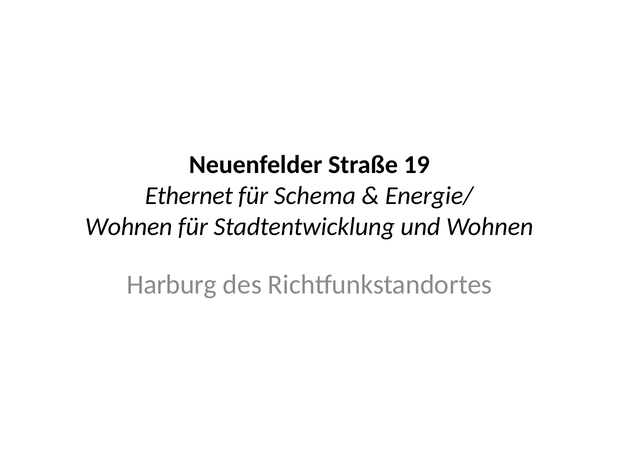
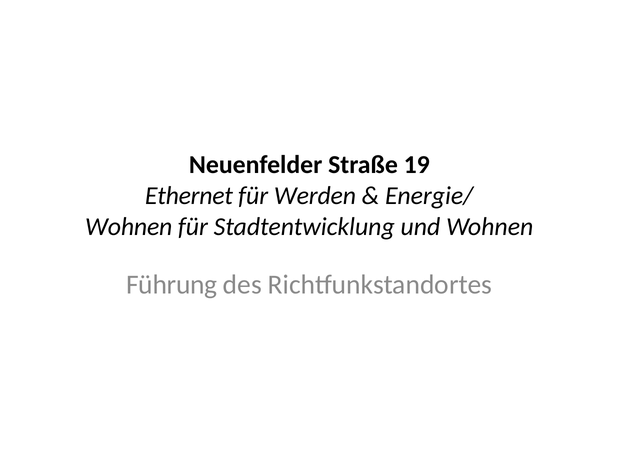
Schema: Schema -> Werden (315, 196)
Harburg: Harburg -> Führung (172, 285)
